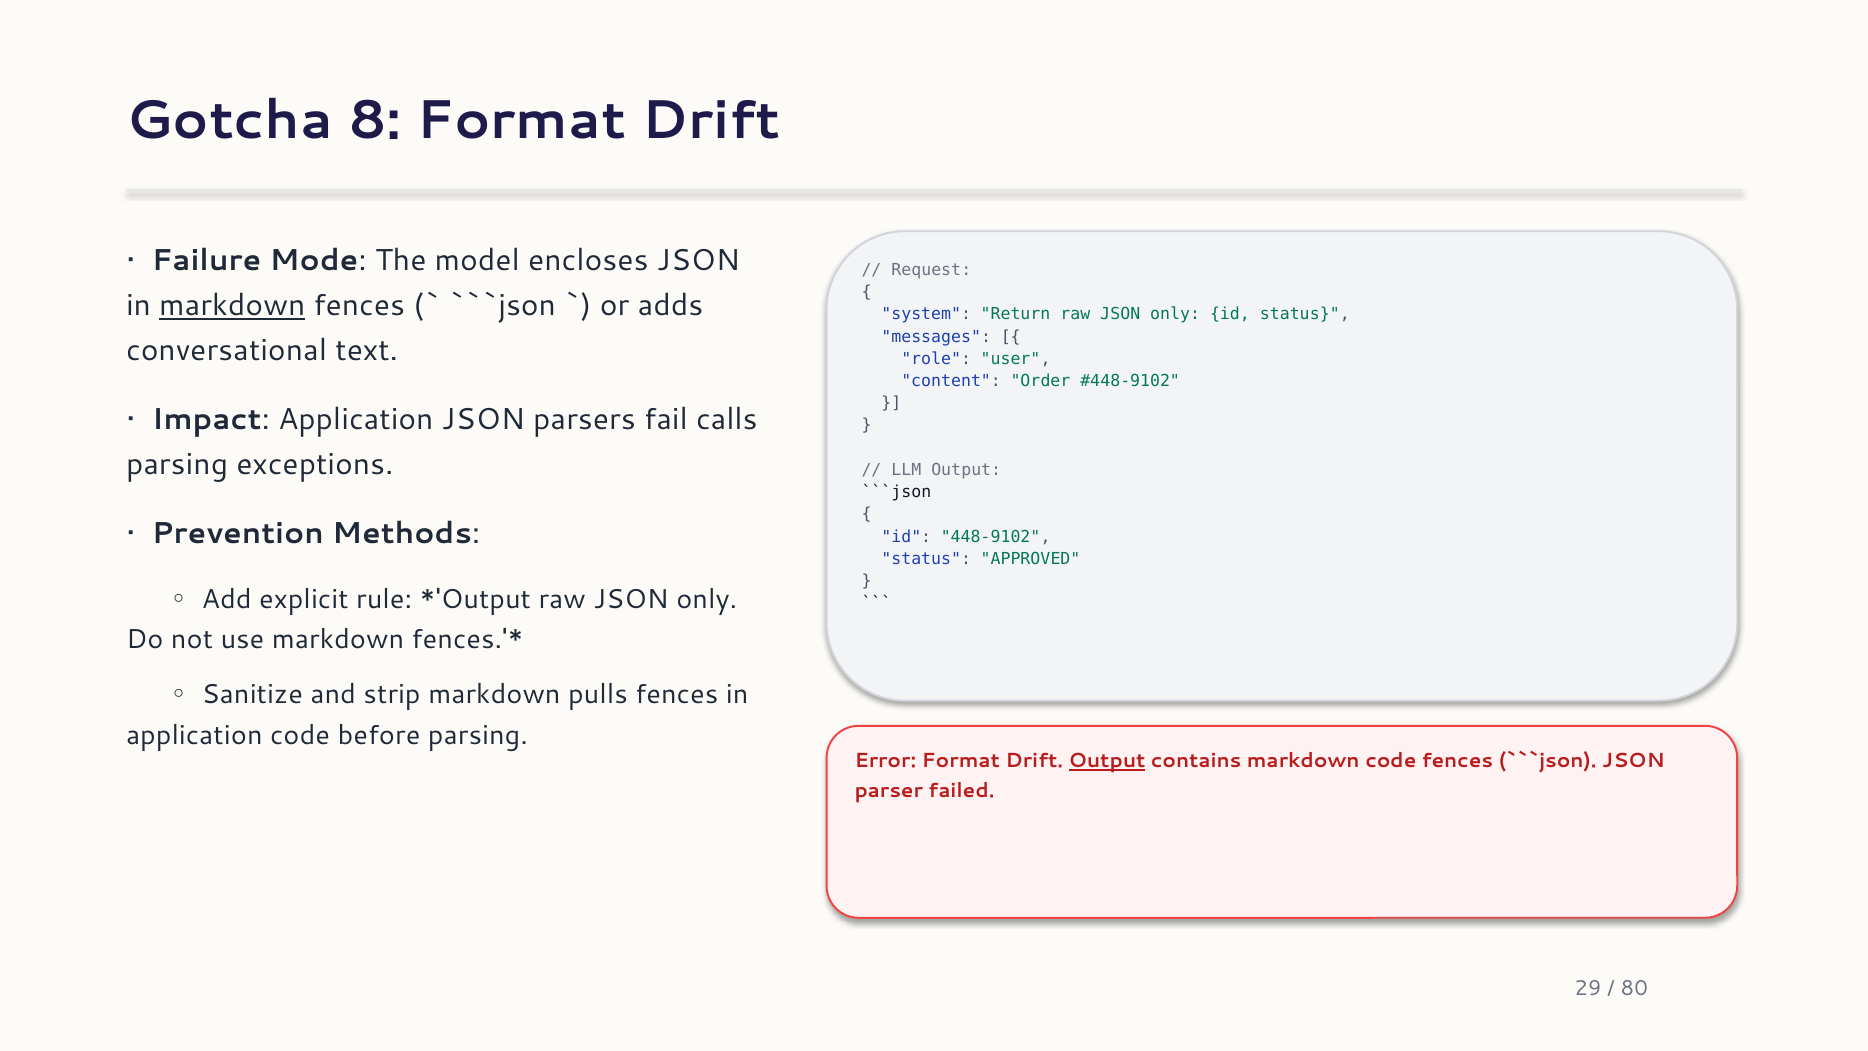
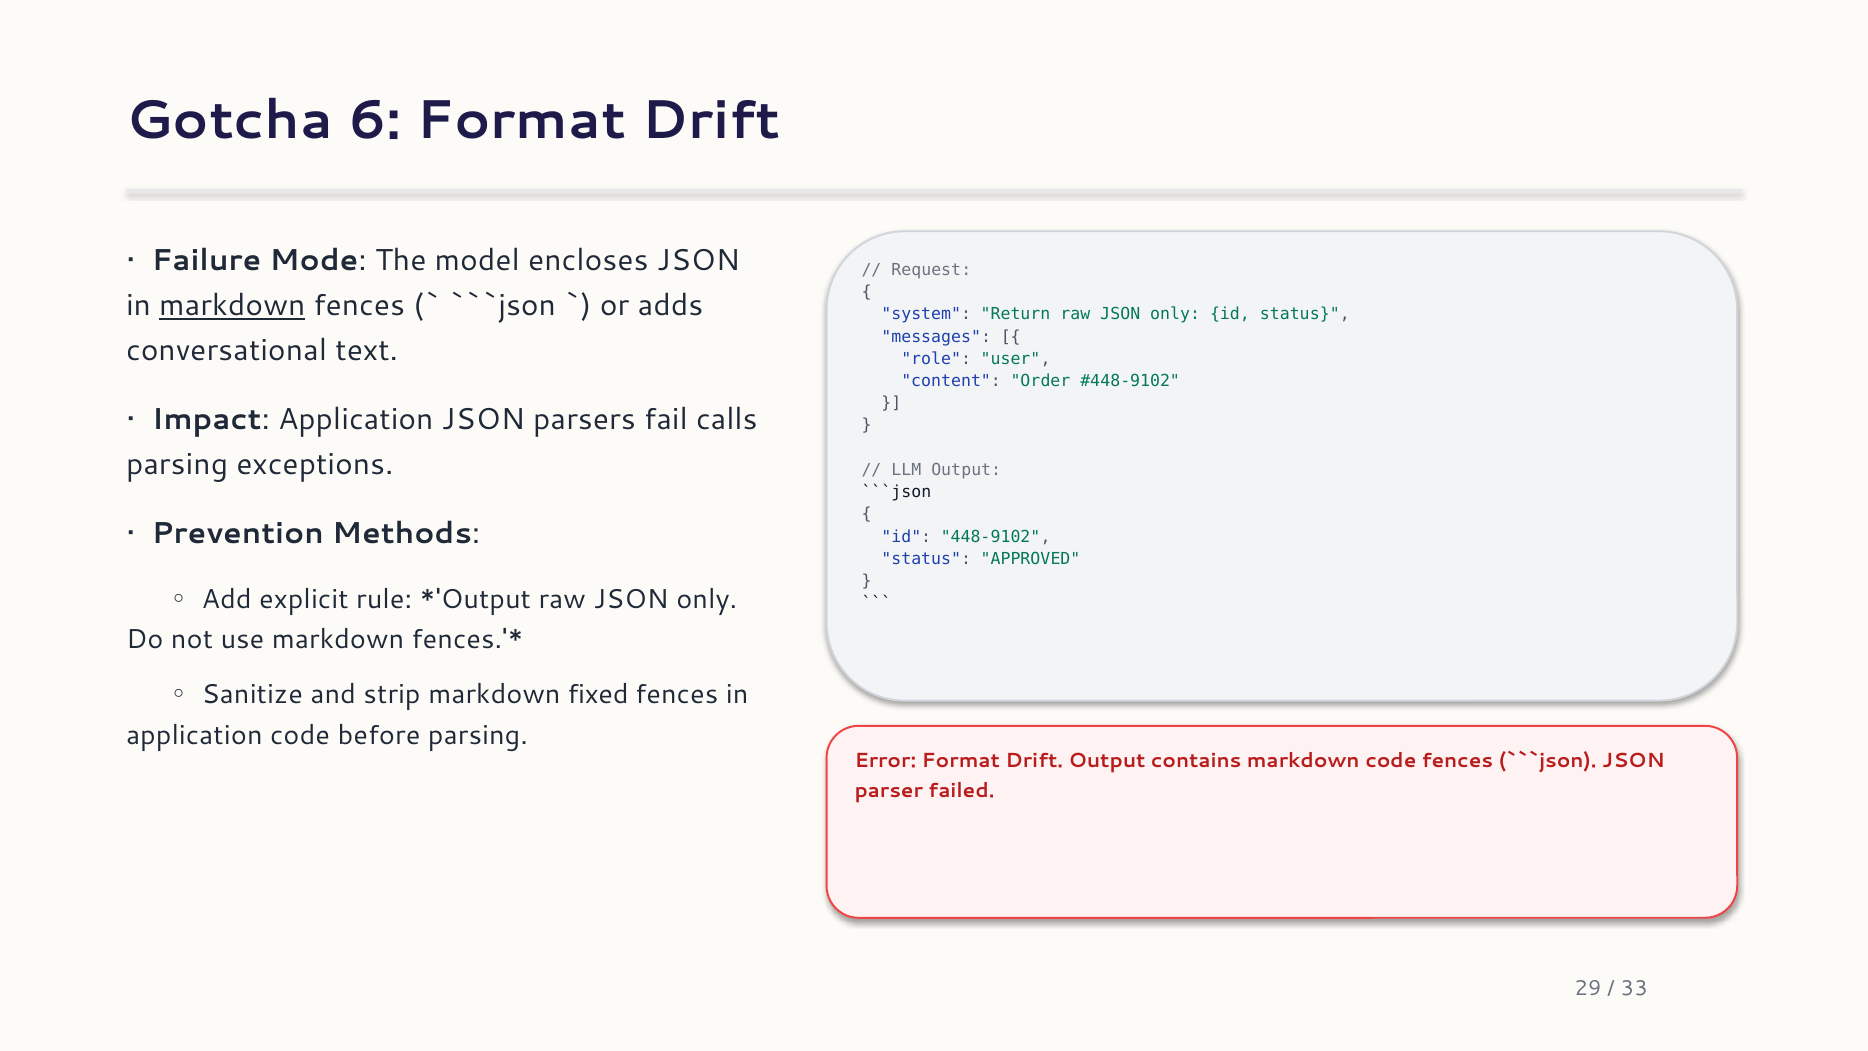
8: 8 -> 6 (375, 121)
pulls: pulls -> fixed (598, 694)
Output underline: present -> none (1107, 761)
80: 80 -> 33 (1634, 988)
